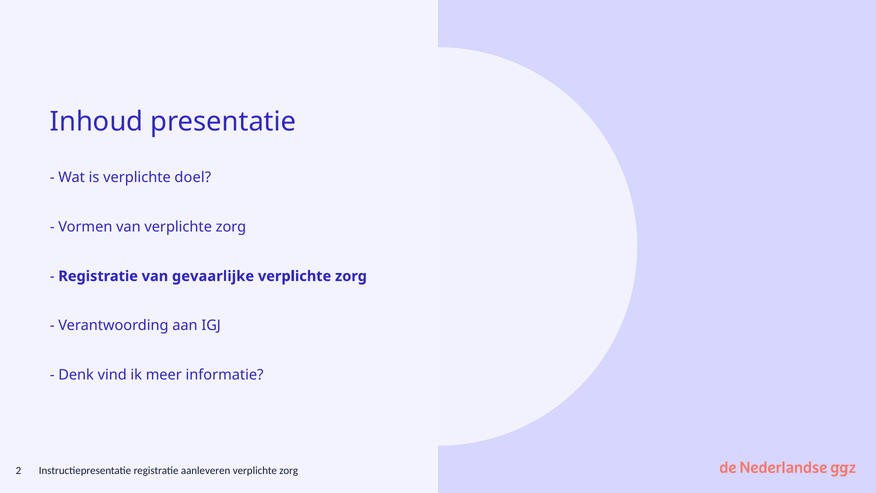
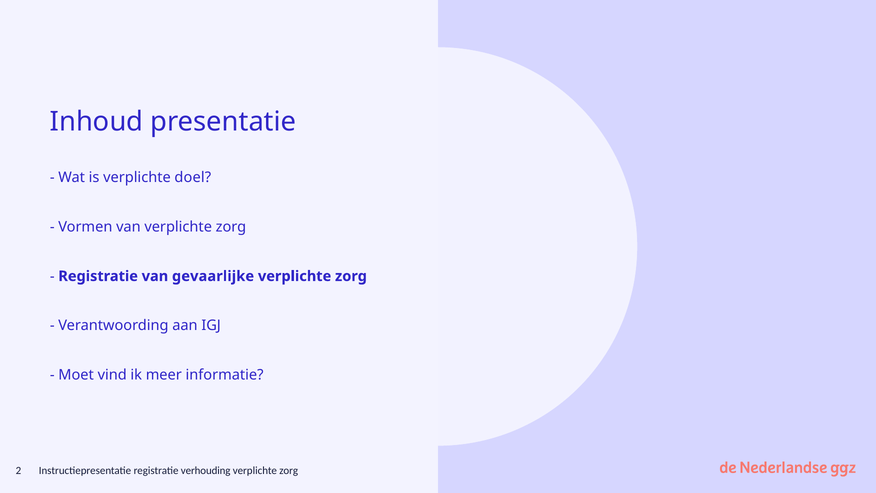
Denk: Denk -> Moet (76, 375)
aanleveren: aanleveren -> verhouding (206, 471)
